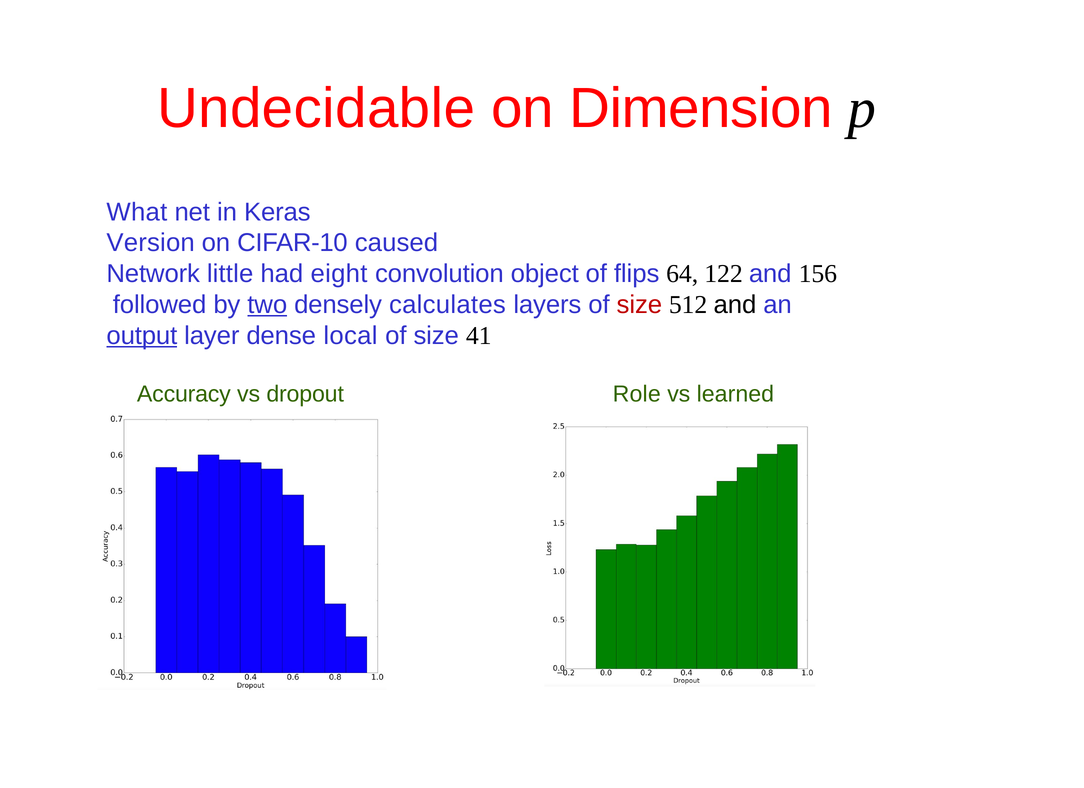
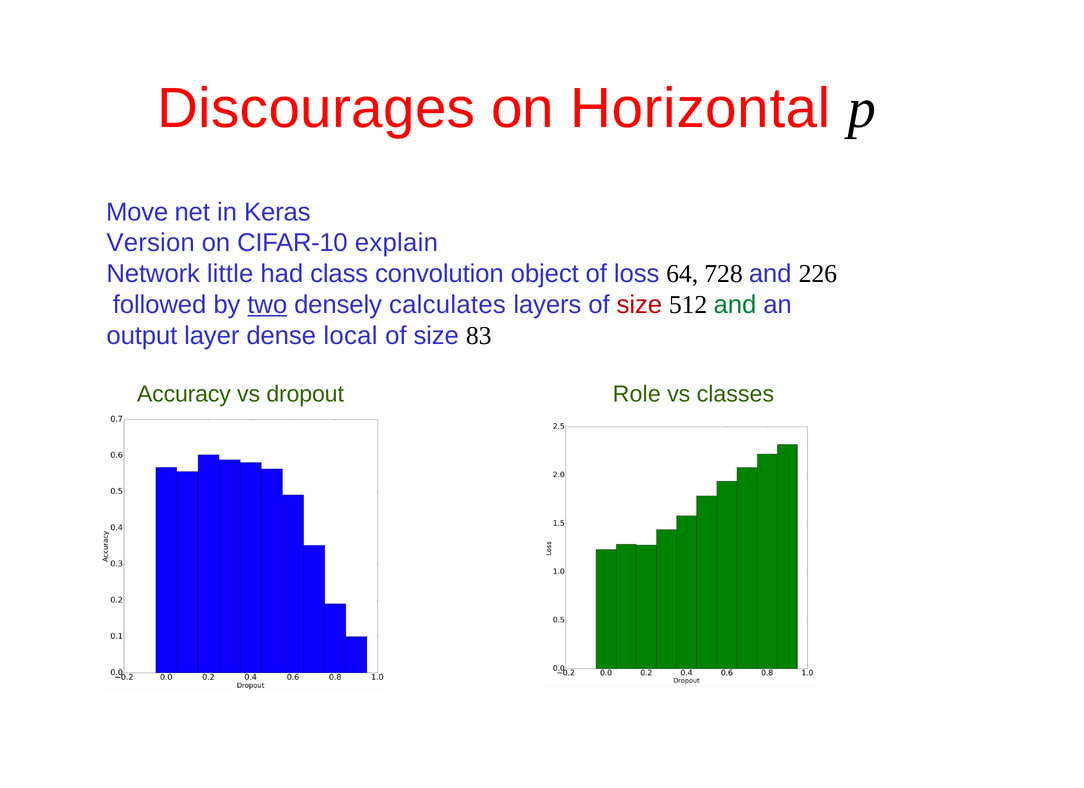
Undecidable: Undecidable -> Discourages (316, 109)
Dimension: Dimension -> Horizontal (700, 109)
What: What -> Move (137, 212)
caused: caused -> explain (396, 243)
eight: eight -> class (339, 274)
flips: flips -> loss (637, 274)
122: 122 -> 728 (724, 274)
156: 156 -> 226 (818, 274)
and colour: black -> green (735, 305)
output underline: present -> none (142, 336)
41: 41 -> 83 (479, 336)
learned: learned -> classes (735, 394)
